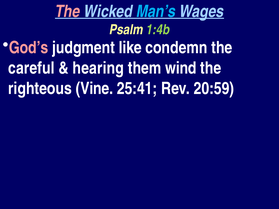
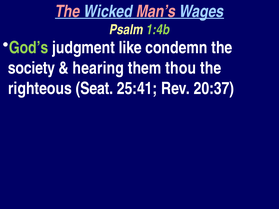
Man’s colour: light blue -> pink (156, 11)
God’s colour: pink -> light green (29, 48)
careful: careful -> society (32, 68)
wind: wind -> thou (181, 68)
Vine: Vine -> Seat (94, 89)
20:59: 20:59 -> 20:37 (214, 89)
